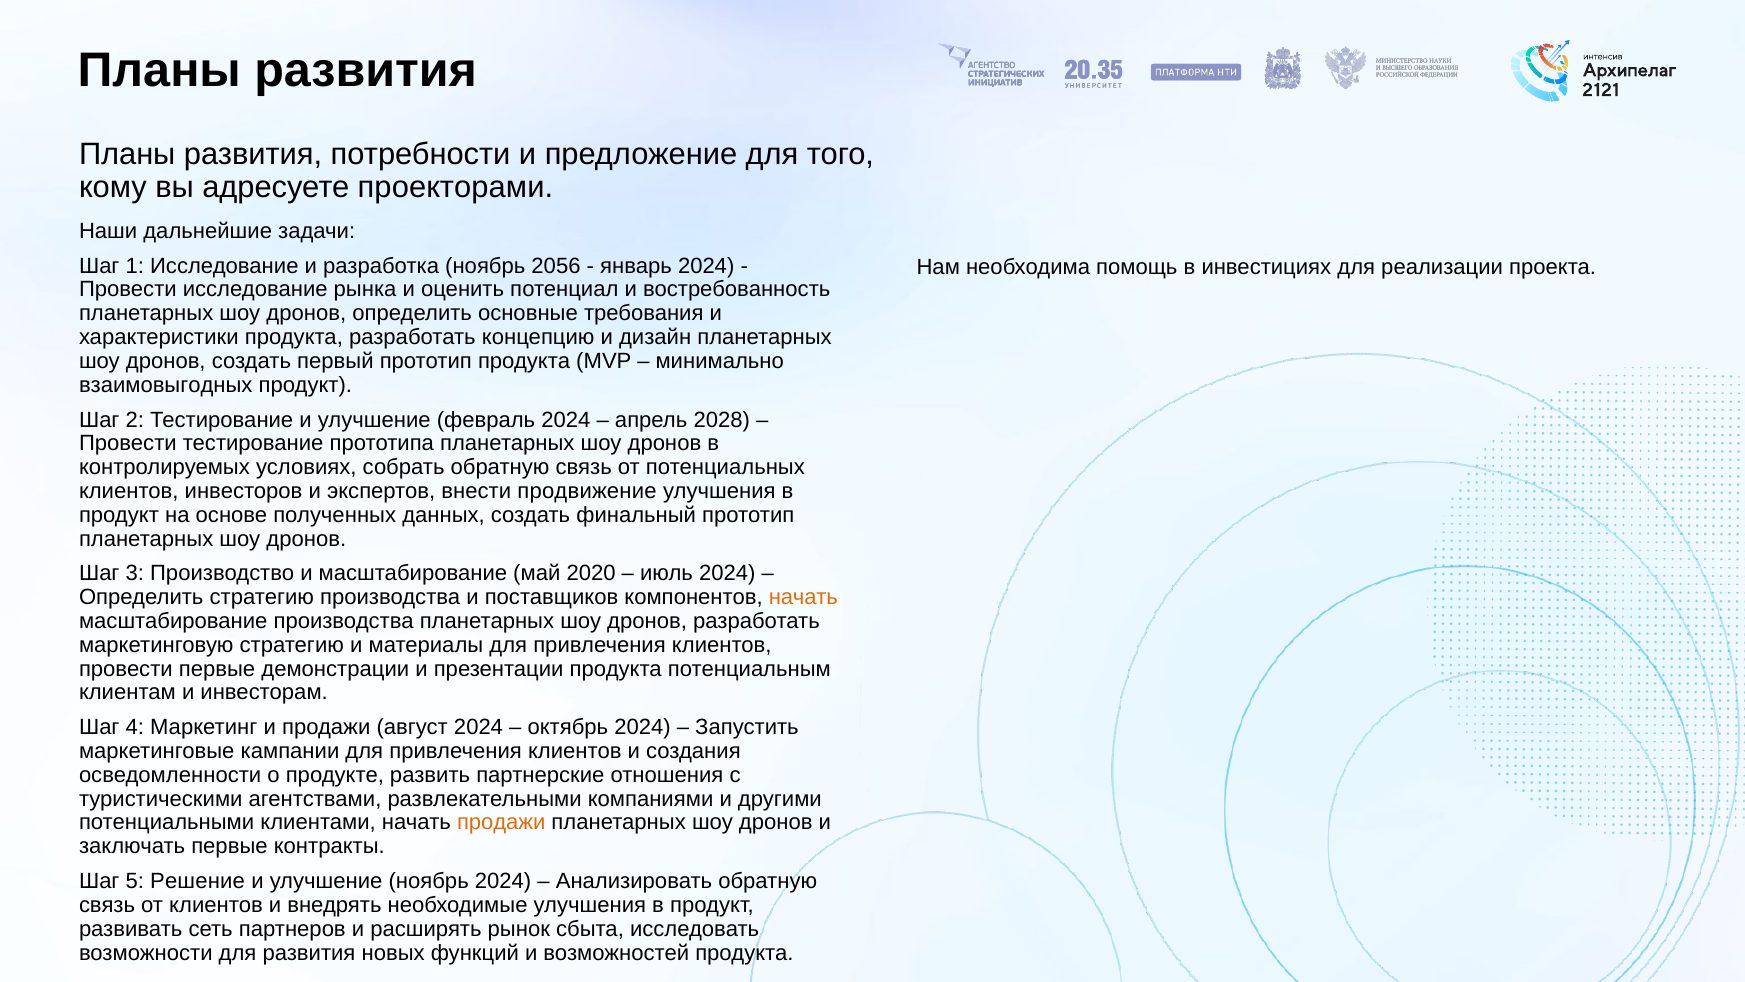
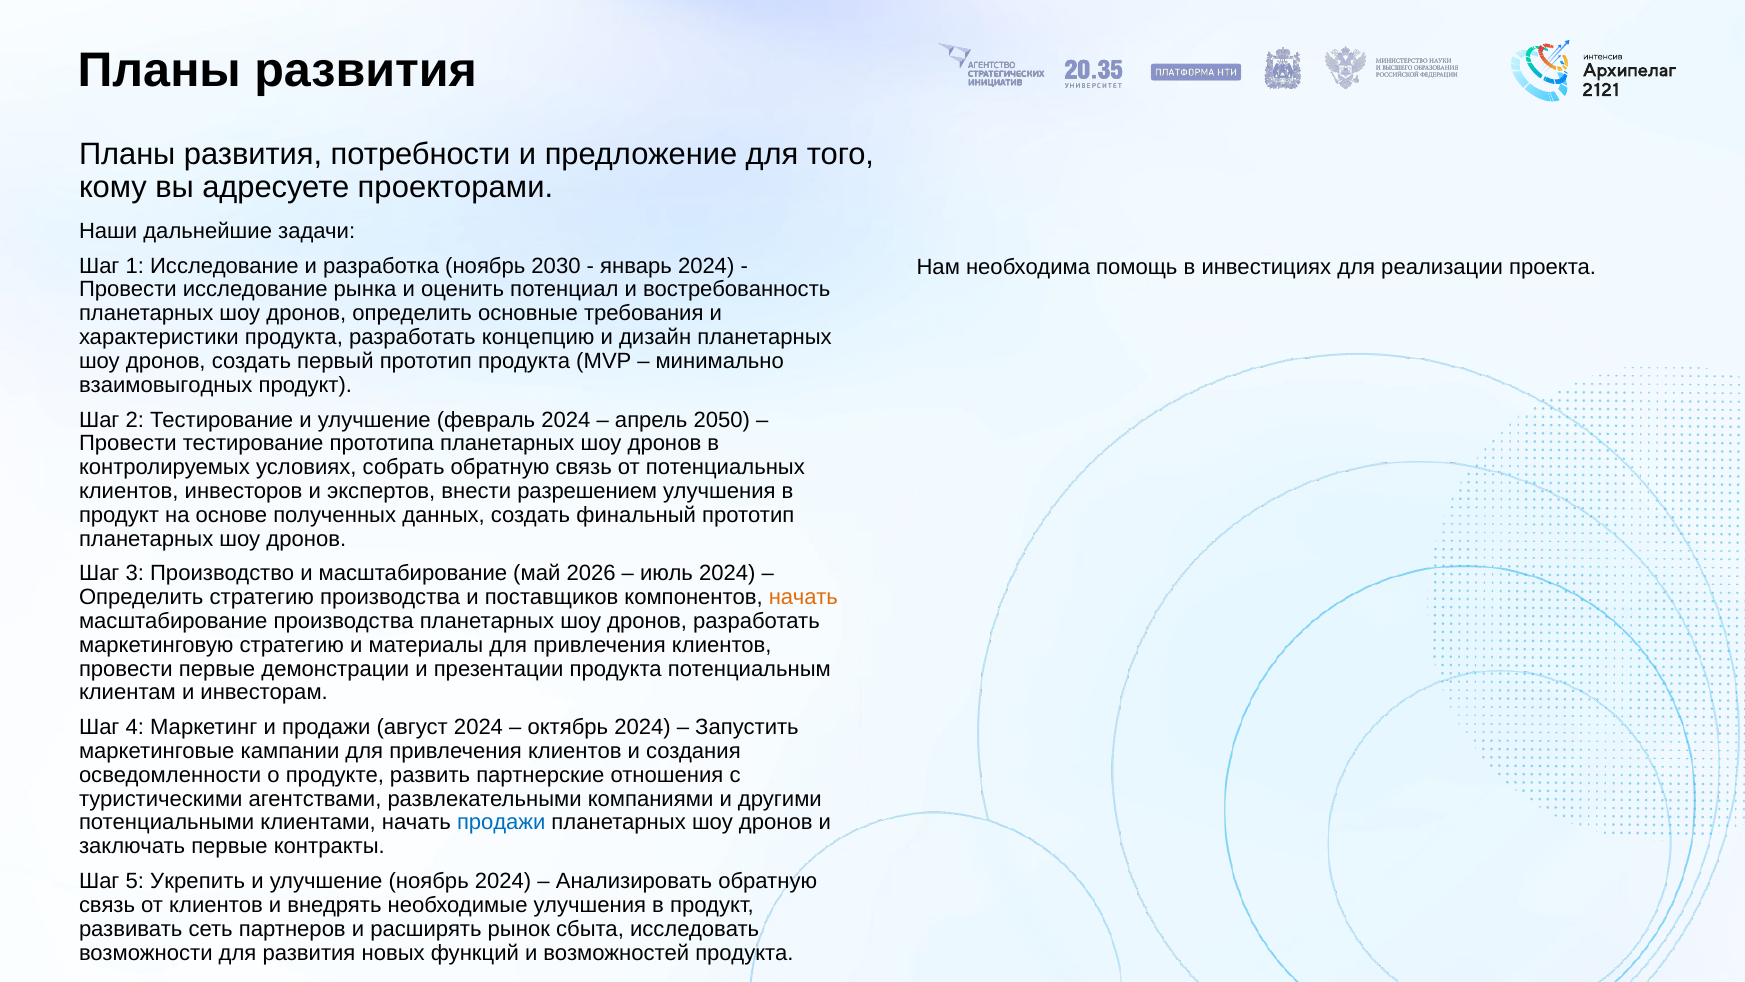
2056: 2056 -> 2030 (556, 266)
2028: 2028 -> 2050 (722, 420)
продвижение: продвижение -> разрешением (587, 491)
2020: 2020 -> 2026 (591, 574)
продажи colour: orange -> blue (501, 823)
Решение: Решение -> Укрепить (198, 882)
